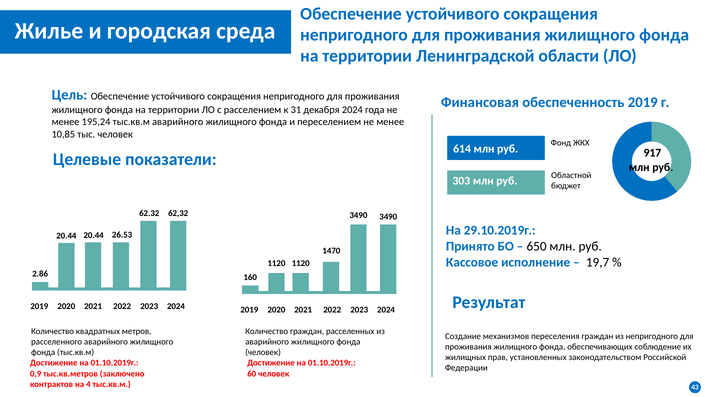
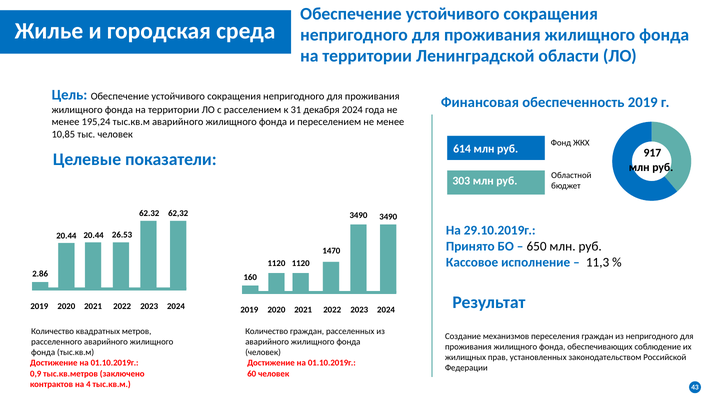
19,7: 19,7 -> 11,3 (598, 262)
